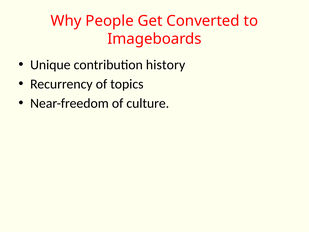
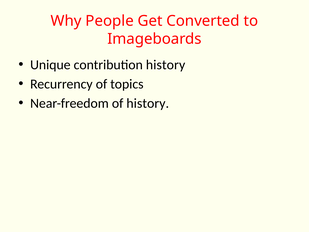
of culture: culture -> history (148, 103)
